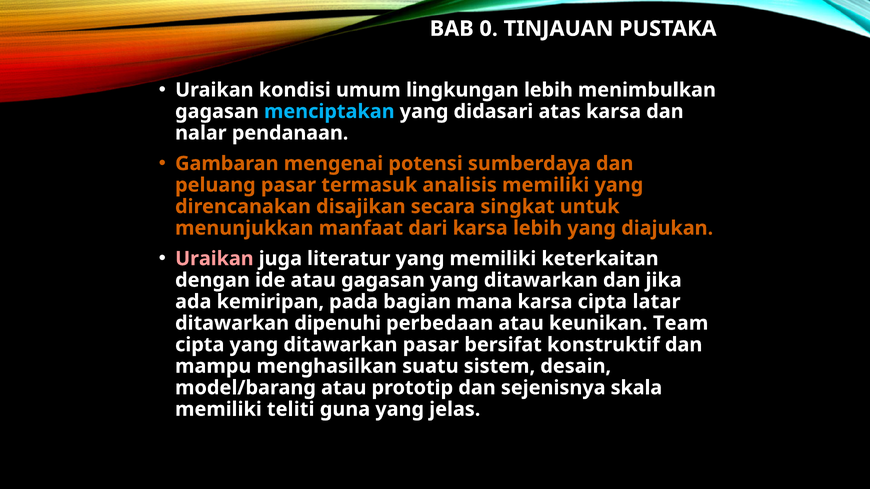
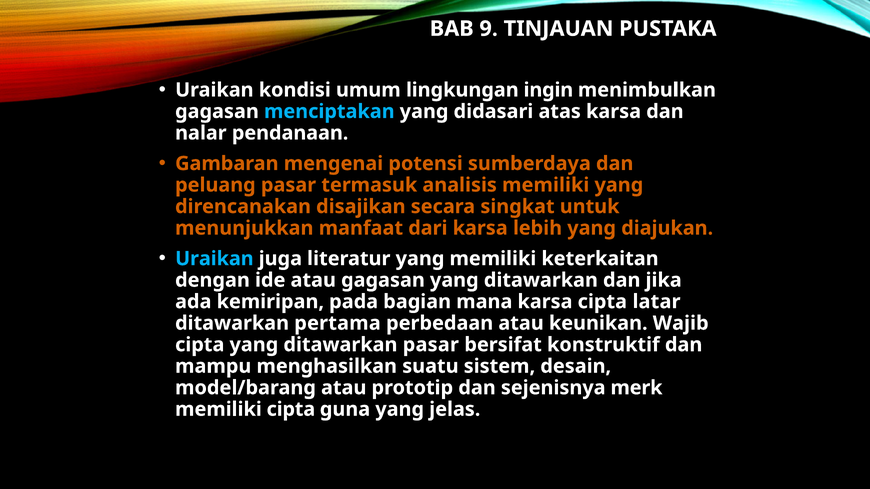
0: 0 -> 9 (489, 29)
lingkungan lebih: lebih -> ingin (548, 90)
Uraikan colour: pink -> light blue (214, 259)
dipenuhi: dipenuhi -> pertama (338, 323)
Team: Team -> Wajib (681, 323)
skala: skala -> merk (636, 388)
memiliki teliti: teliti -> cipta (291, 410)
